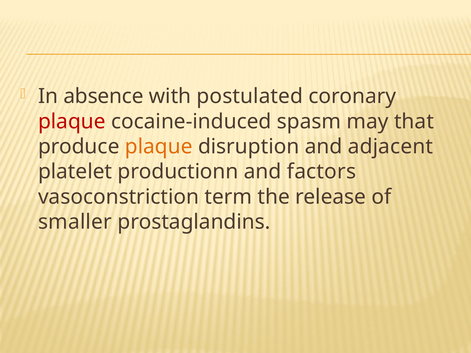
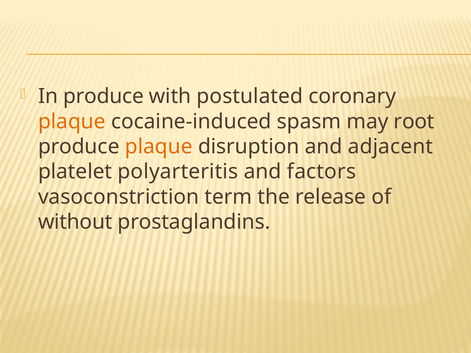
In absence: absence -> produce (104, 96)
plaque colour: red -> orange (72, 122)
that: that -> root (414, 122)
productionn: productionn -> polyarteritis (178, 172)
smaller: smaller -> without (75, 222)
